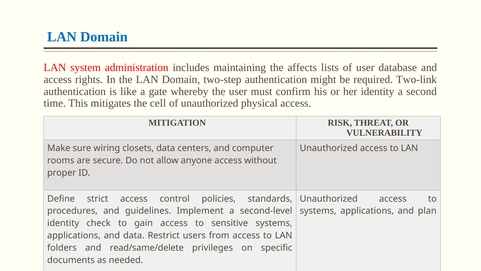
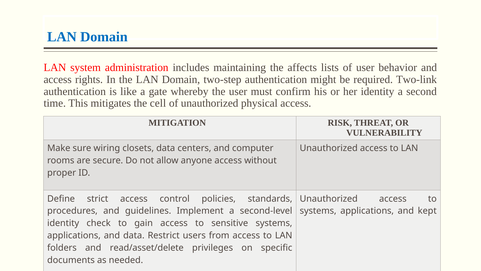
database: database -> behavior (398, 67)
plan: plan -> kept (427, 211)
read/same/delete: read/same/delete -> read/asset/delete (147, 247)
